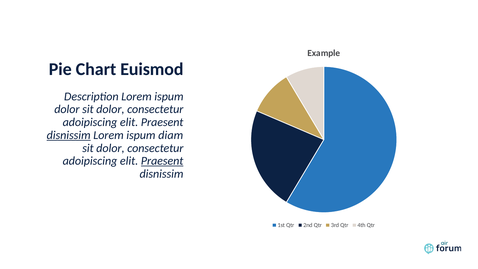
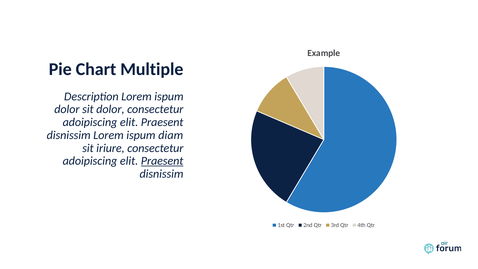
Euismod: Euismod -> Multiple (152, 69)
disnissim underline: present -> none (69, 135)
dolor: dolor -> iriure (110, 148)
